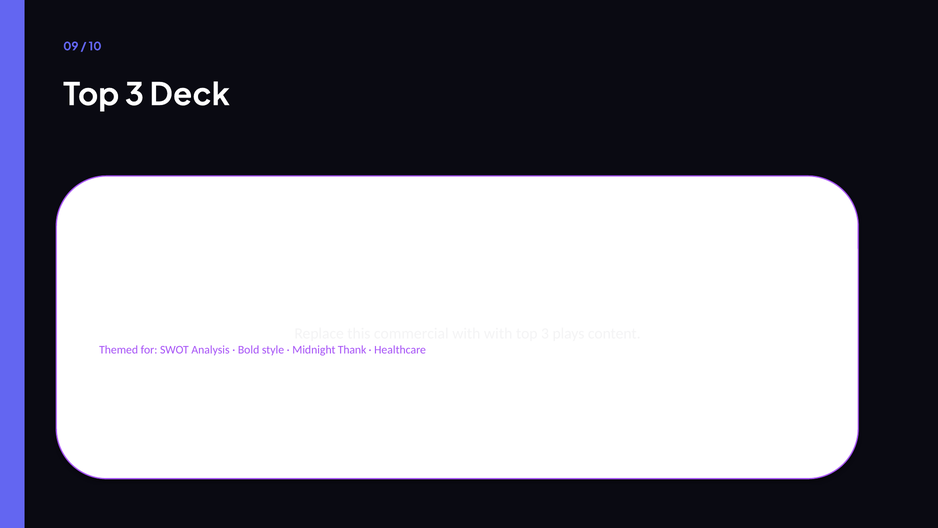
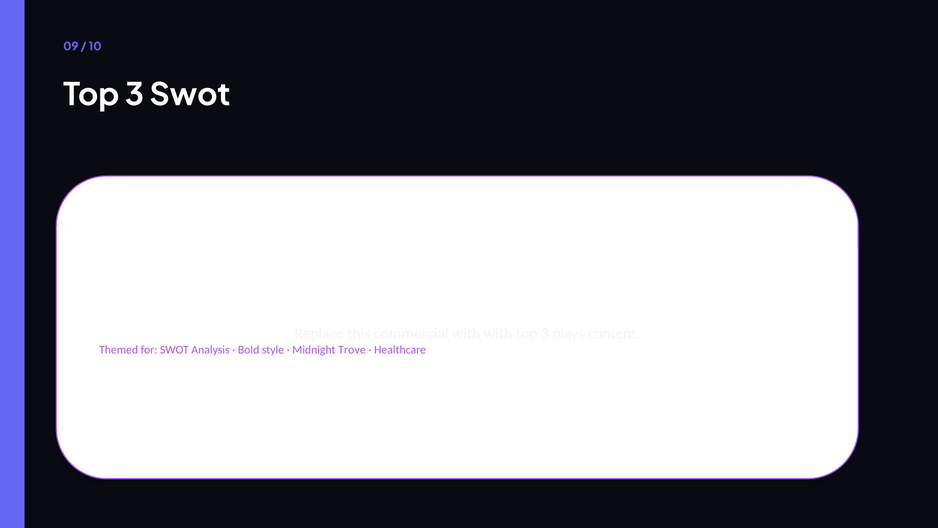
3 Deck: Deck -> Swot (190, 95)
Thank: Thank -> Trove (352, 350)
